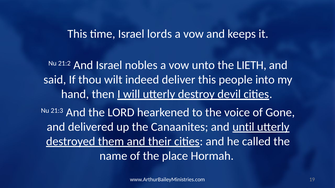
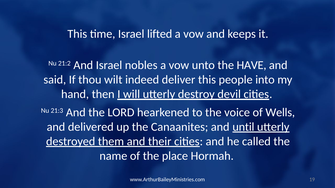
lords: lords -> lifted (160, 34)
LIETH: LIETH -> HAVE (252, 65)
Gone: Gone -> Wells (280, 113)
